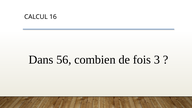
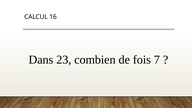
56: 56 -> 23 (64, 60)
3: 3 -> 7 (157, 60)
